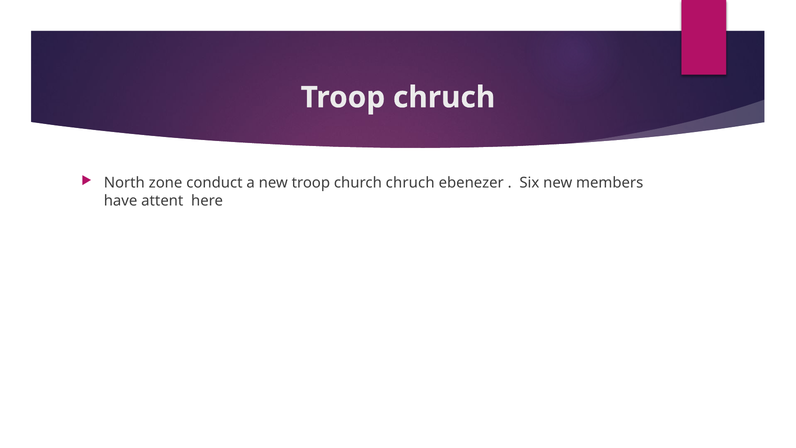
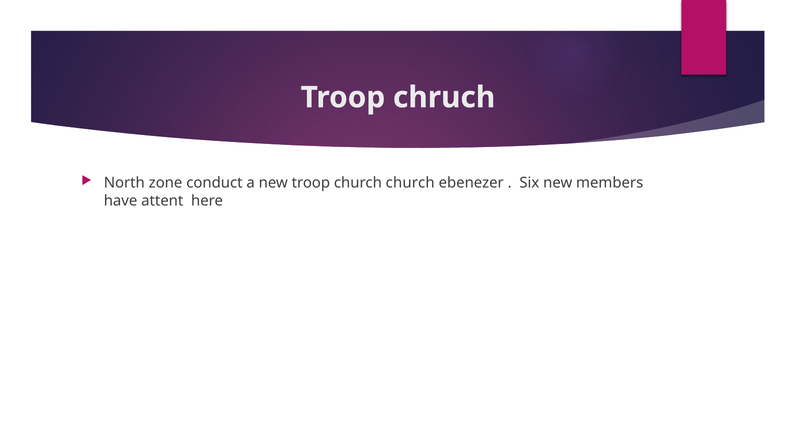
church chruch: chruch -> church (410, 183)
